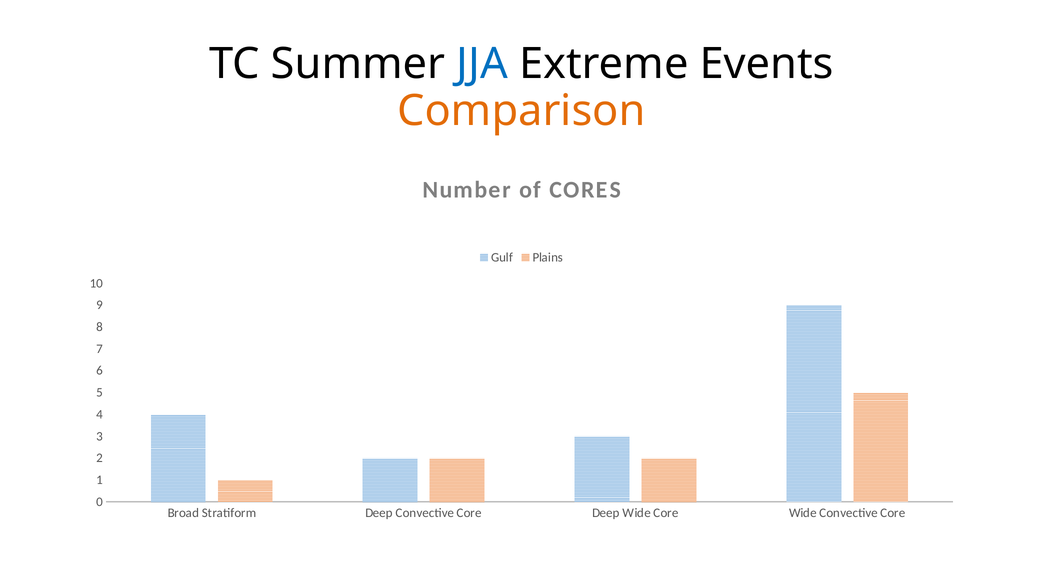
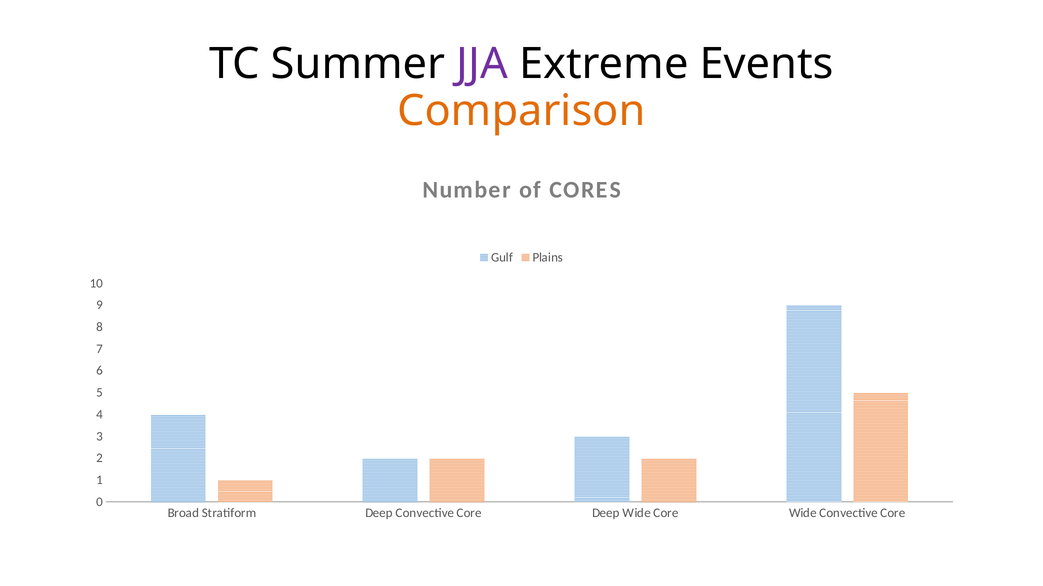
JJA colour: blue -> purple (482, 64)
